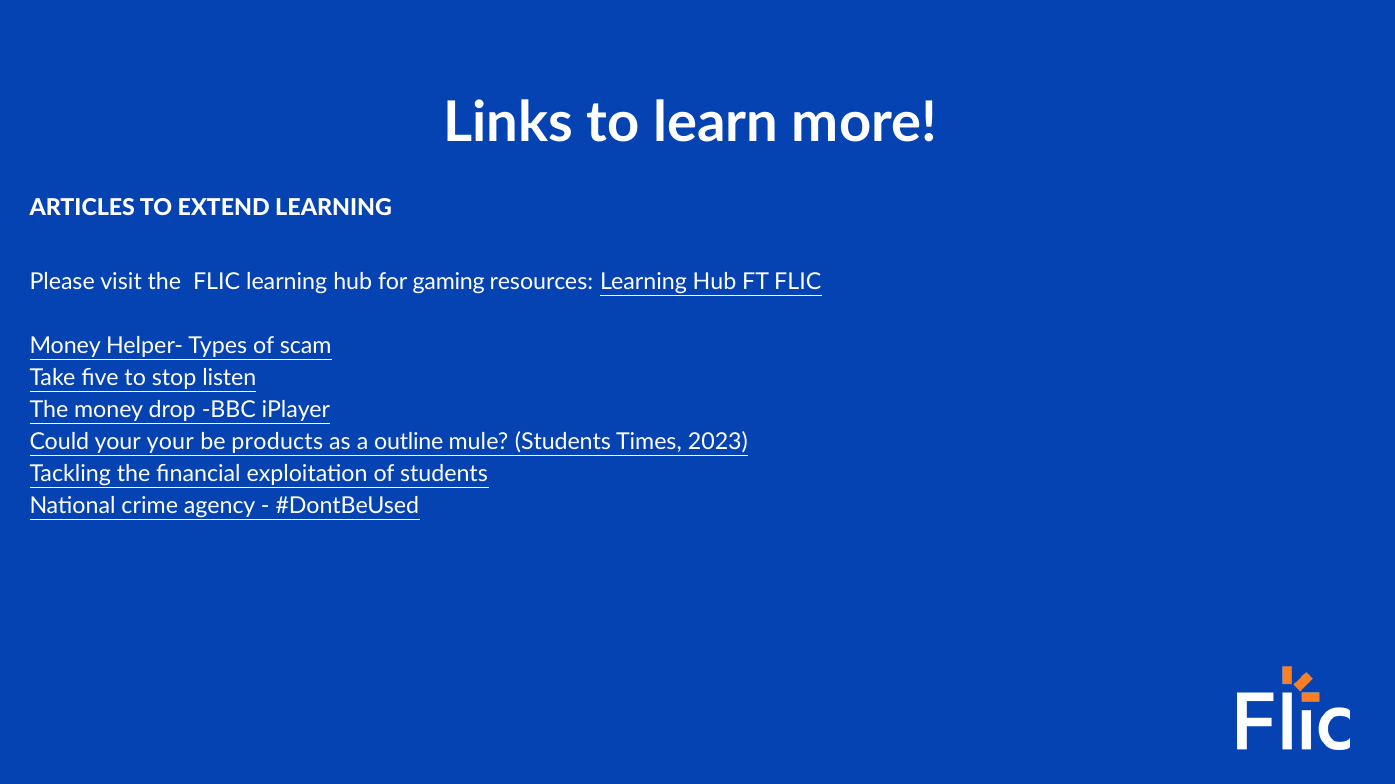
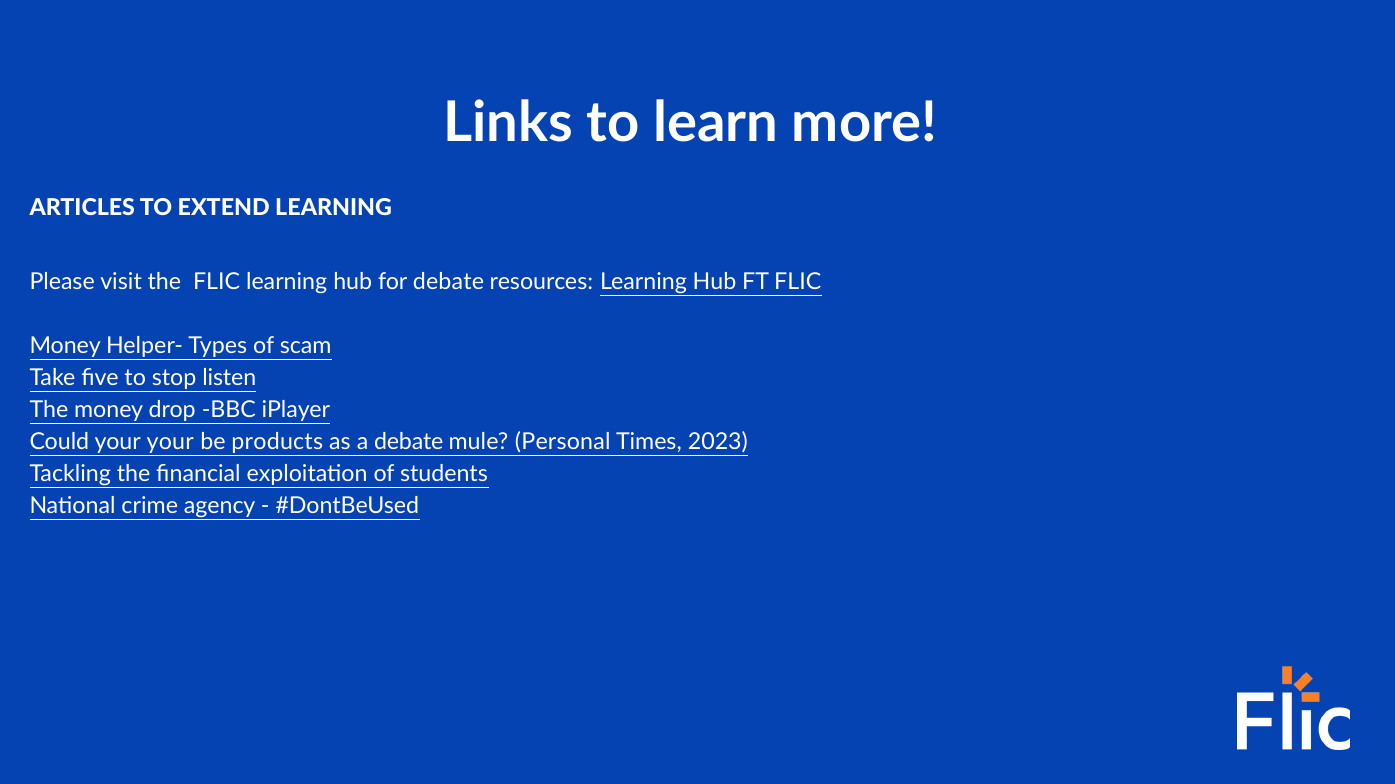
for gaming: gaming -> debate (448, 282)
a outline: outline -> debate (409, 442)
mule Students: Students -> Personal (563, 442)
